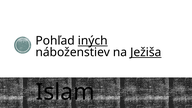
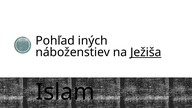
iných underline: present -> none (93, 41)
